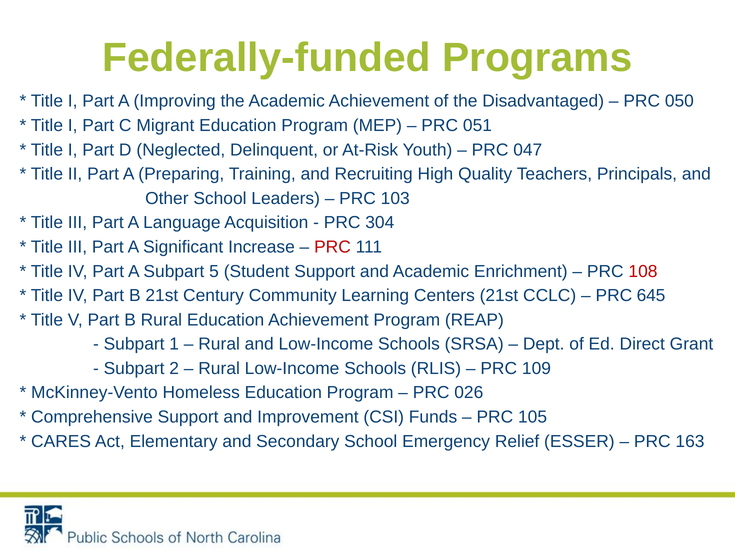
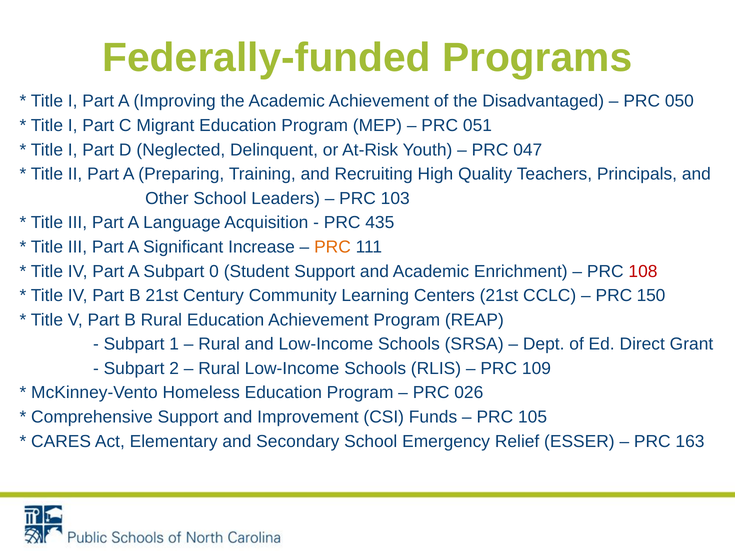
304: 304 -> 435 (380, 223)
PRC colour: red -> orange (332, 247)
5: 5 -> 0 (214, 271)
645: 645 -> 150 (651, 296)
